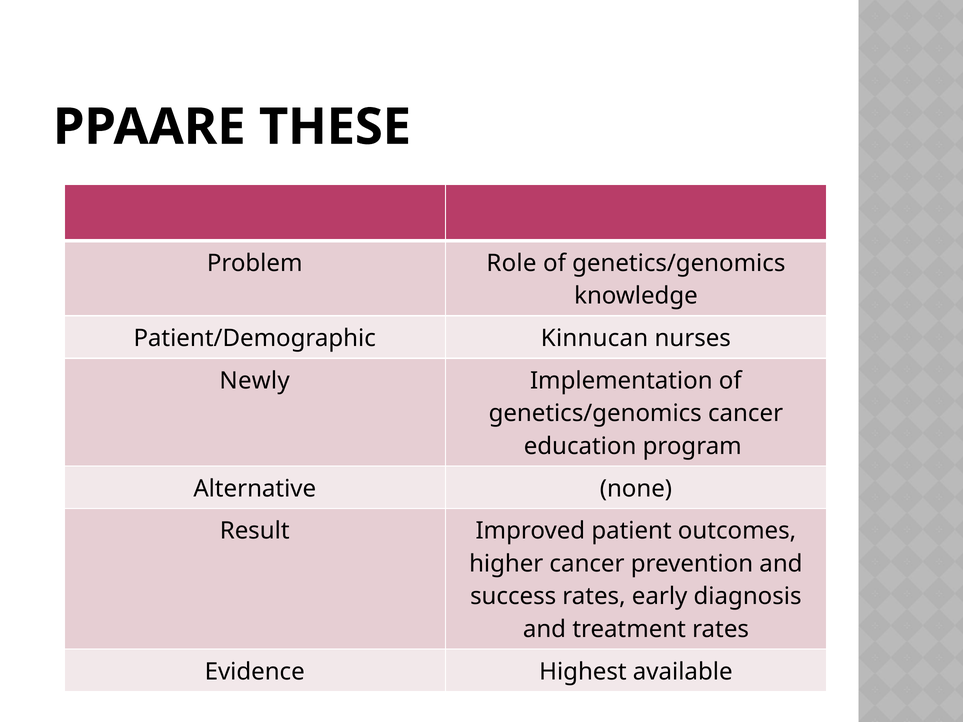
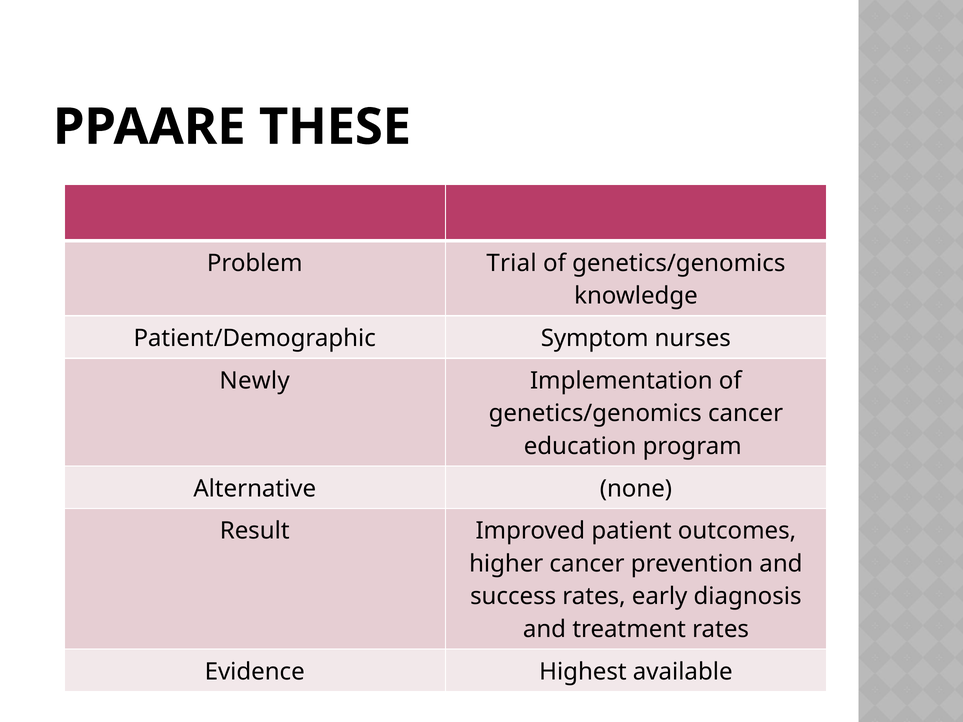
Role: Role -> Trial (511, 263)
Kinnucan: Kinnucan -> Symptom (595, 338)
